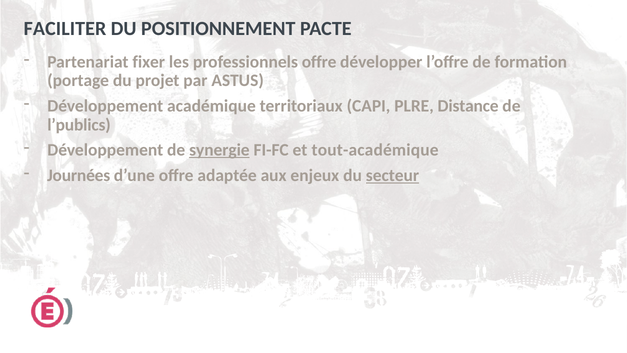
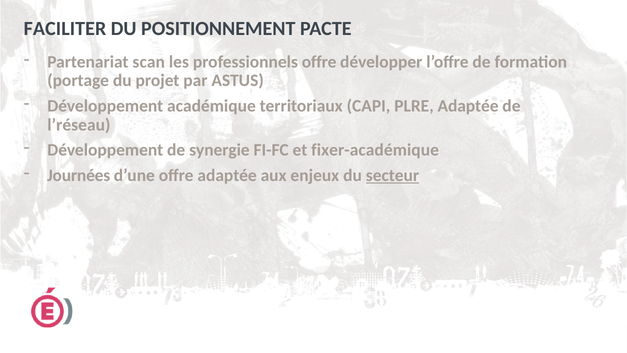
fixer: fixer -> scan (149, 62)
PLRE Distance: Distance -> Adaptée (468, 106)
l’publics: l’publics -> l’réseau (79, 125)
synergie underline: present -> none (219, 150)
tout-académique: tout-académique -> fixer-académique (375, 150)
